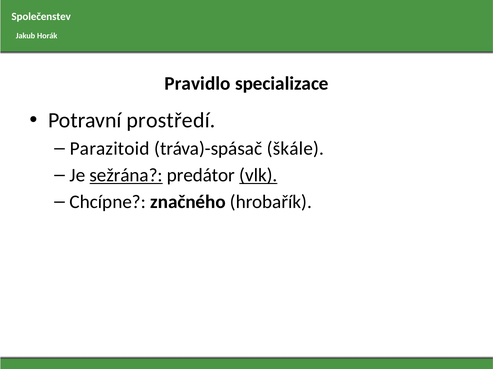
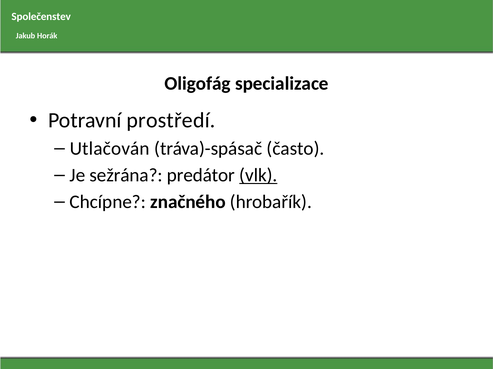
Pravidlo: Pravidlo -> Oligofág (198, 84)
Parazitoid: Parazitoid -> Utlačován (110, 149)
škále: škále -> často (295, 149)
sežrána underline: present -> none (126, 176)
